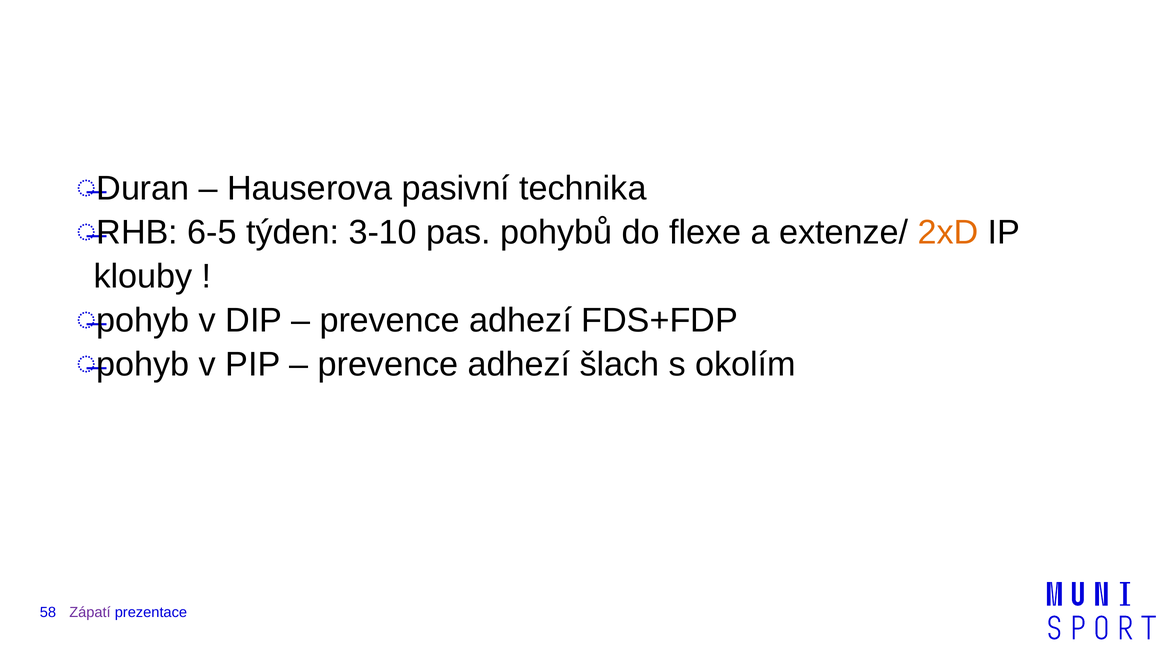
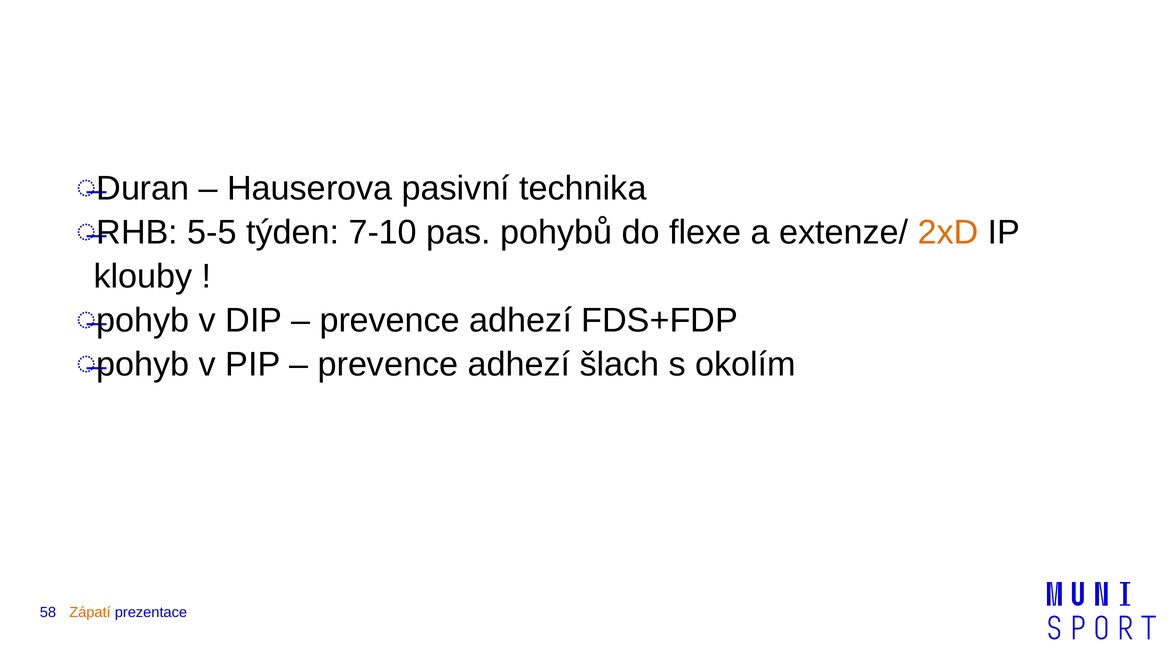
6-5: 6-5 -> 5-5 (212, 233)
3-10: 3-10 -> 7-10 (383, 233)
Zápatí colour: purple -> orange (90, 612)
